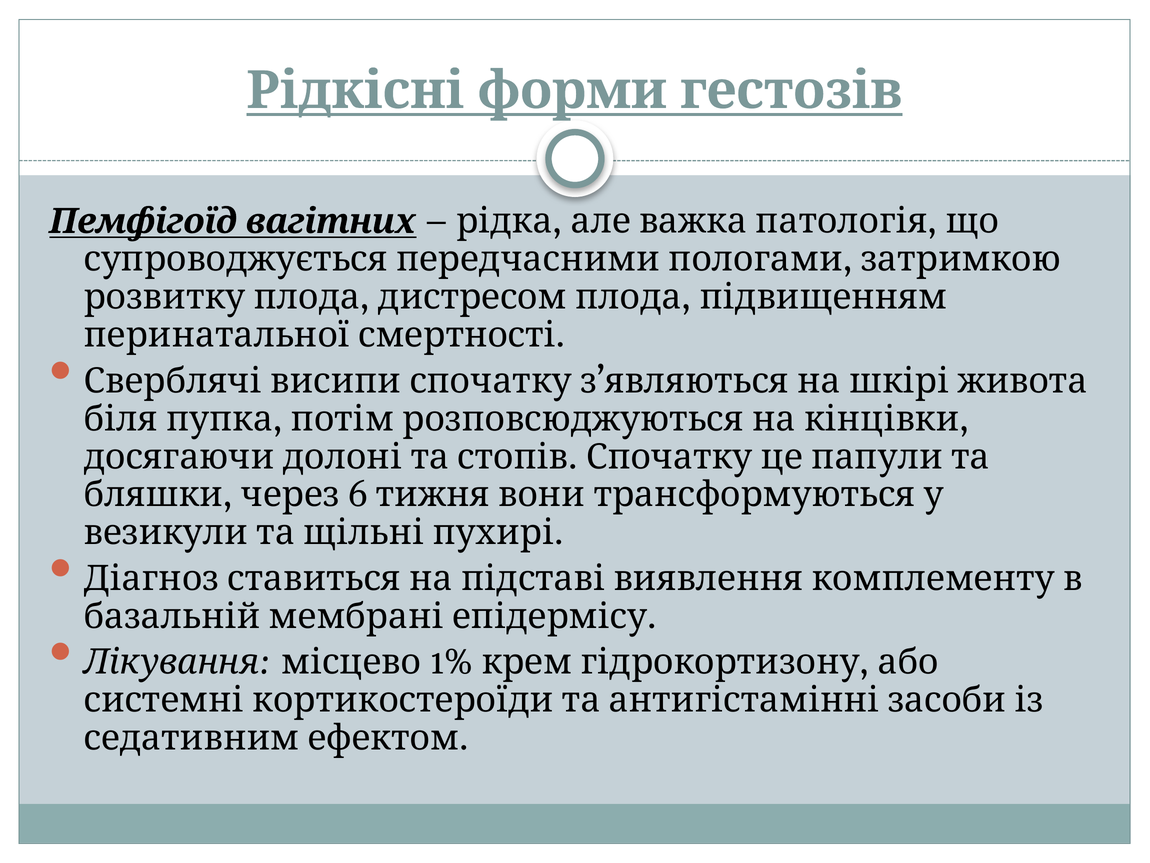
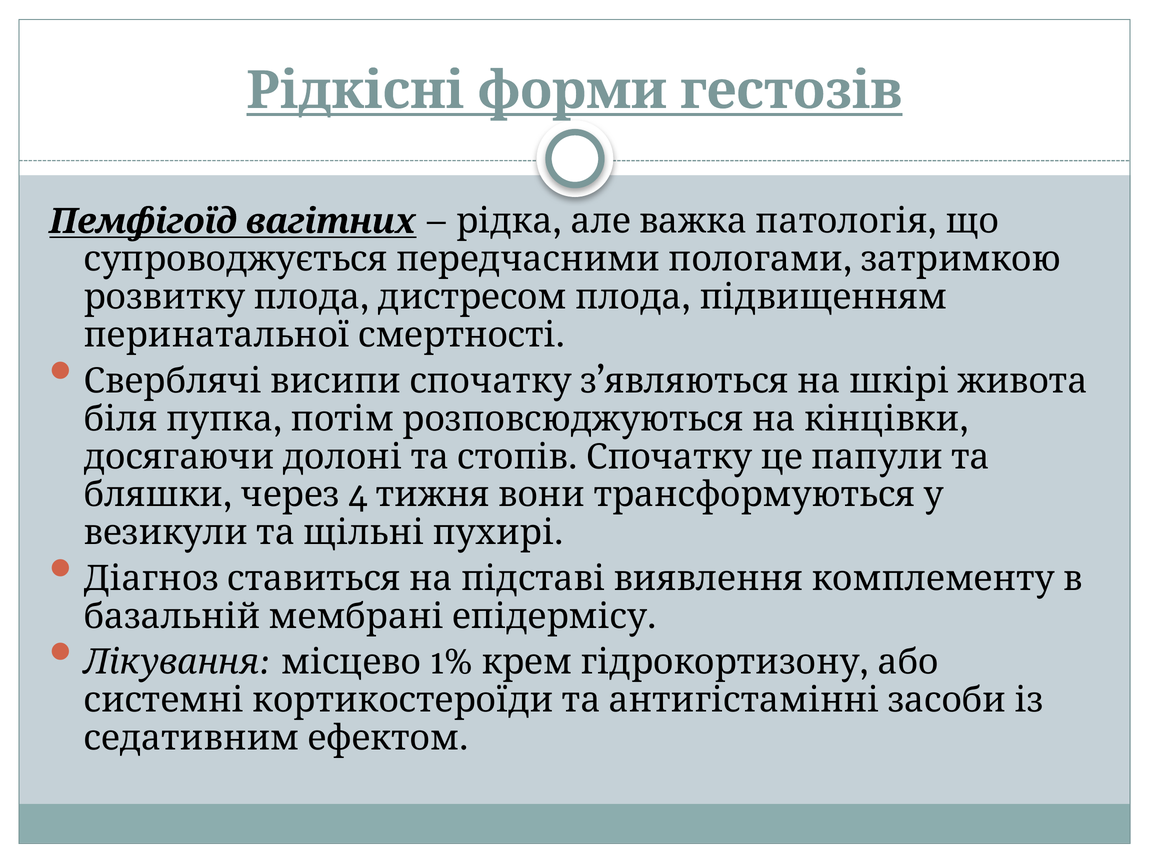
6: 6 -> 4 (358, 495)
